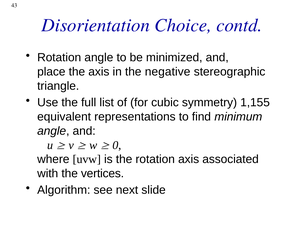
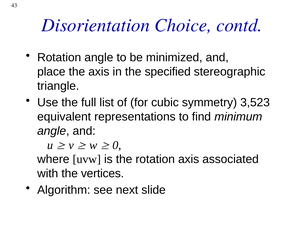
negative: negative -> specified (168, 72)
1,155: 1,155 -> 3,523 (255, 103)
